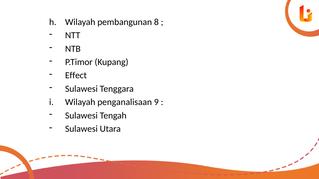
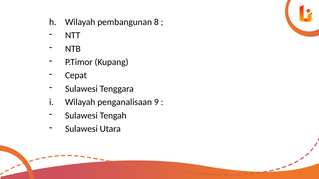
Effect: Effect -> Cepat (76, 76)
